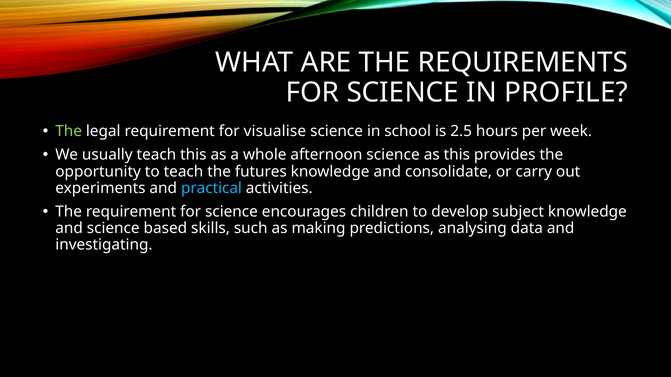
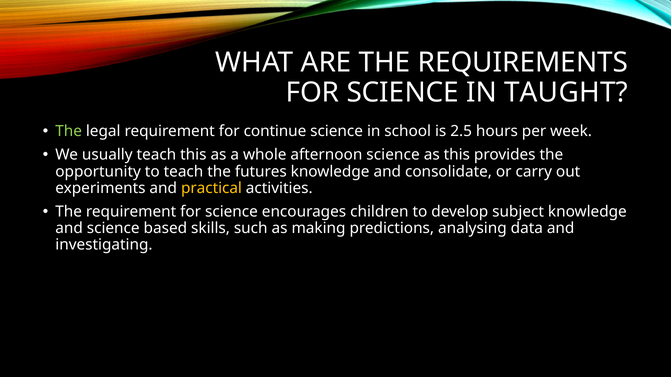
PROFILE: PROFILE -> TAUGHT (566, 93)
visualise: visualise -> continue (275, 131)
practical colour: light blue -> yellow (211, 188)
